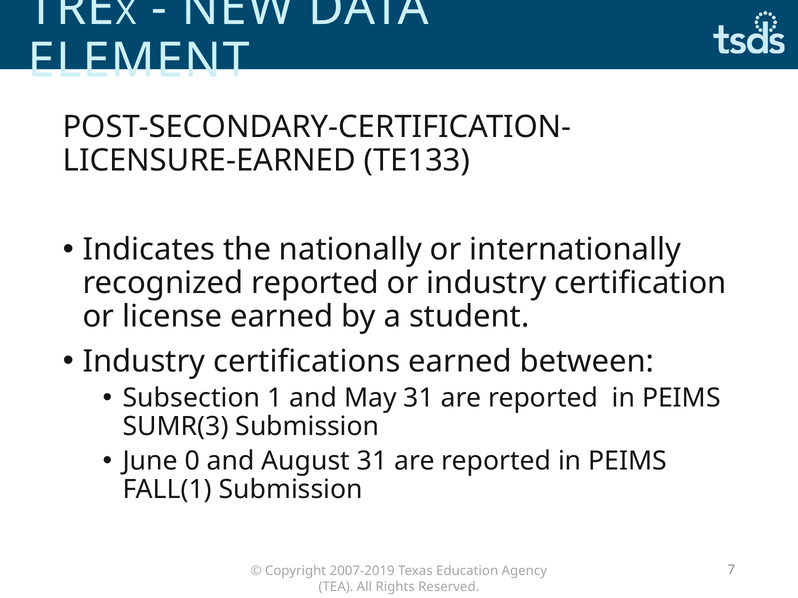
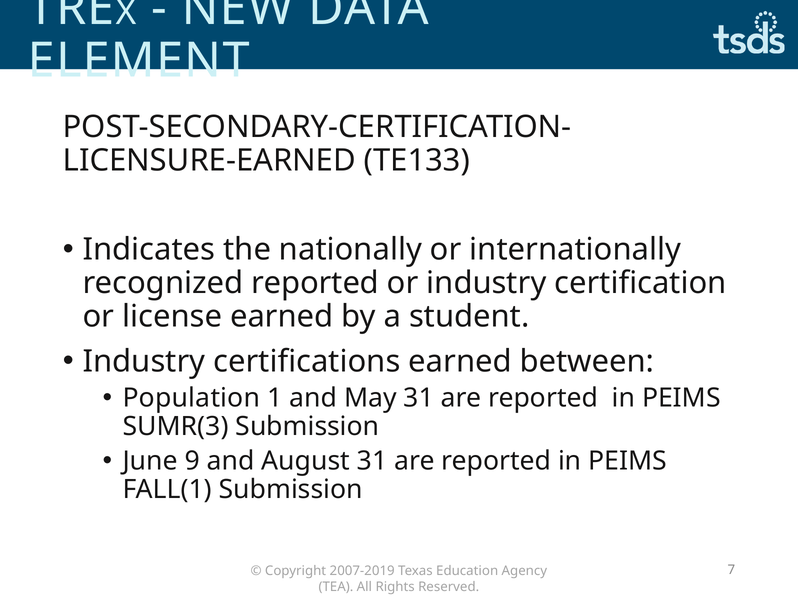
Subsection: Subsection -> Population (191, 398)
0: 0 -> 9 (192, 461)
